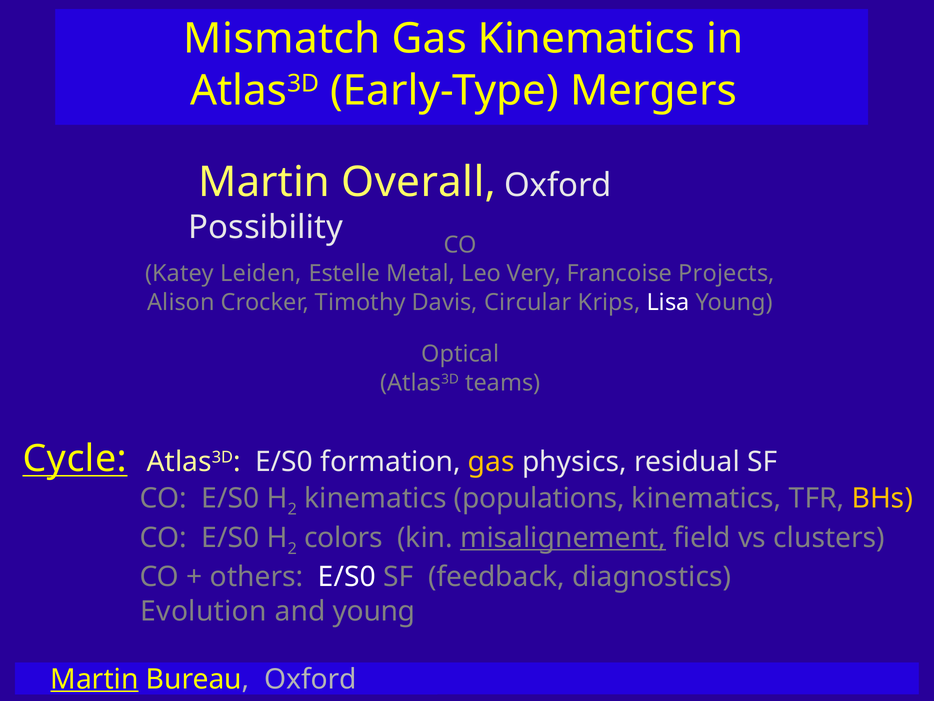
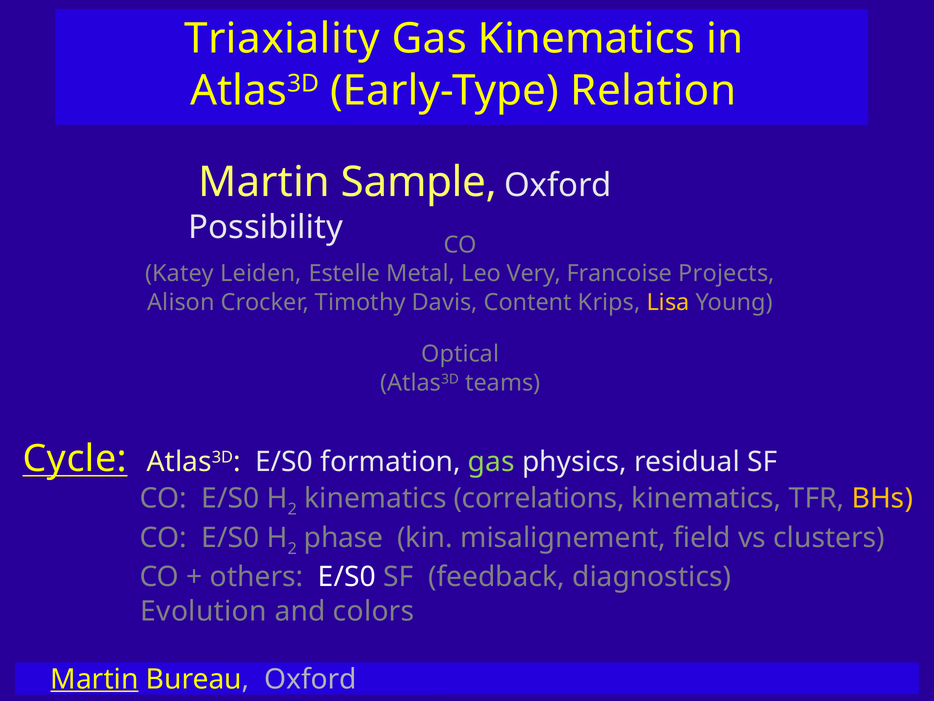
Mismatch: Mismatch -> Triaxiality (282, 39)
Mergers: Mergers -> Relation (653, 91)
Overall: Overall -> Sample (419, 182)
Circular: Circular -> Content (528, 302)
Lisa colour: white -> yellow (668, 302)
gas colour: yellow -> light green (491, 461)
populations: populations -> correlations (539, 498)
colors: colors -> phase (343, 537)
misalignement underline: present -> none (563, 537)
and young: young -> colors (374, 611)
